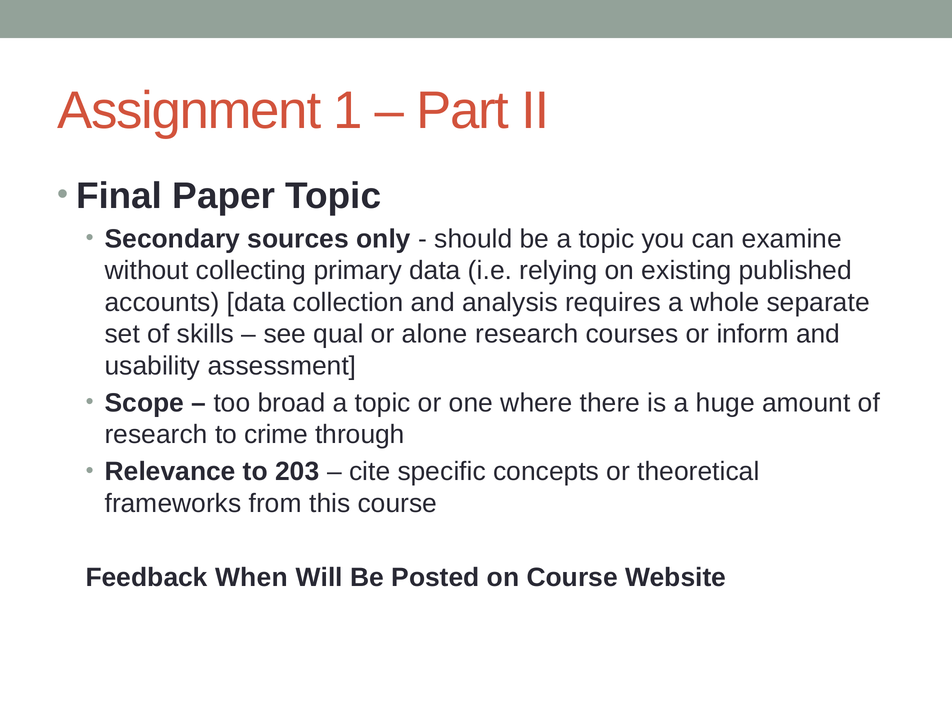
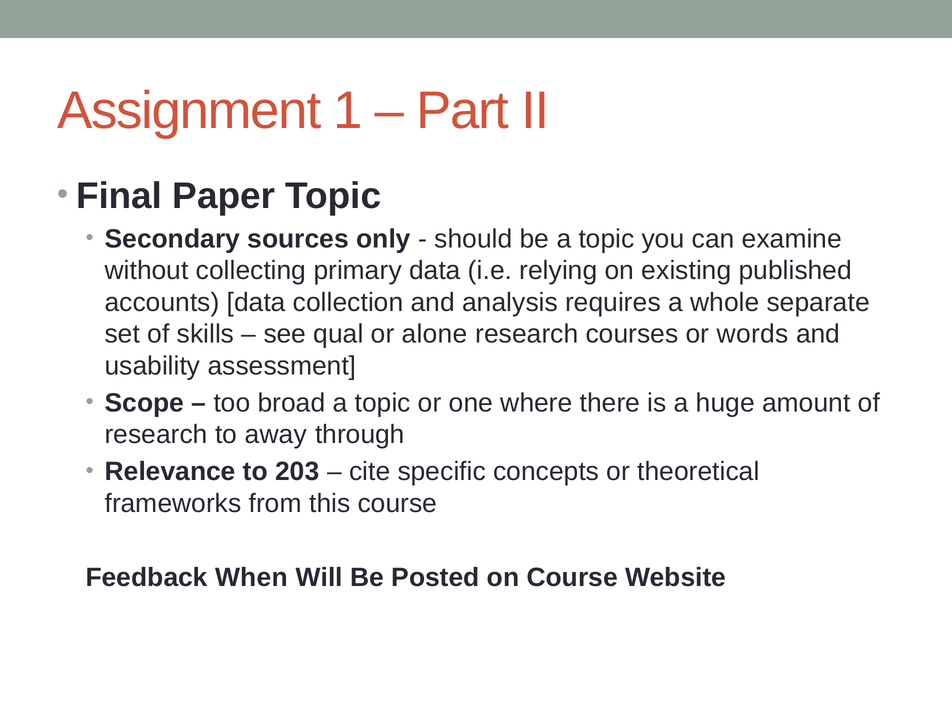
inform: inform -> words (752, 334)
crime: crime -> away (276, 435)
